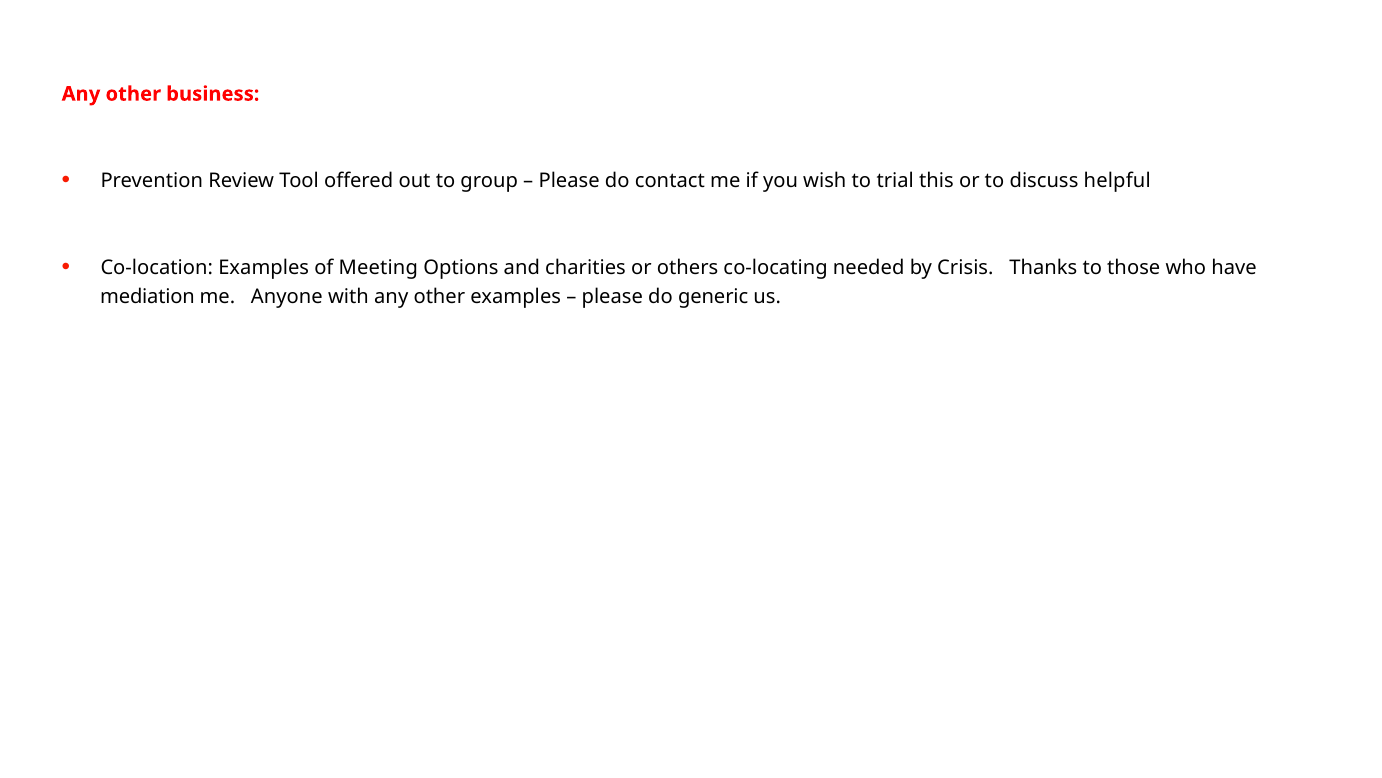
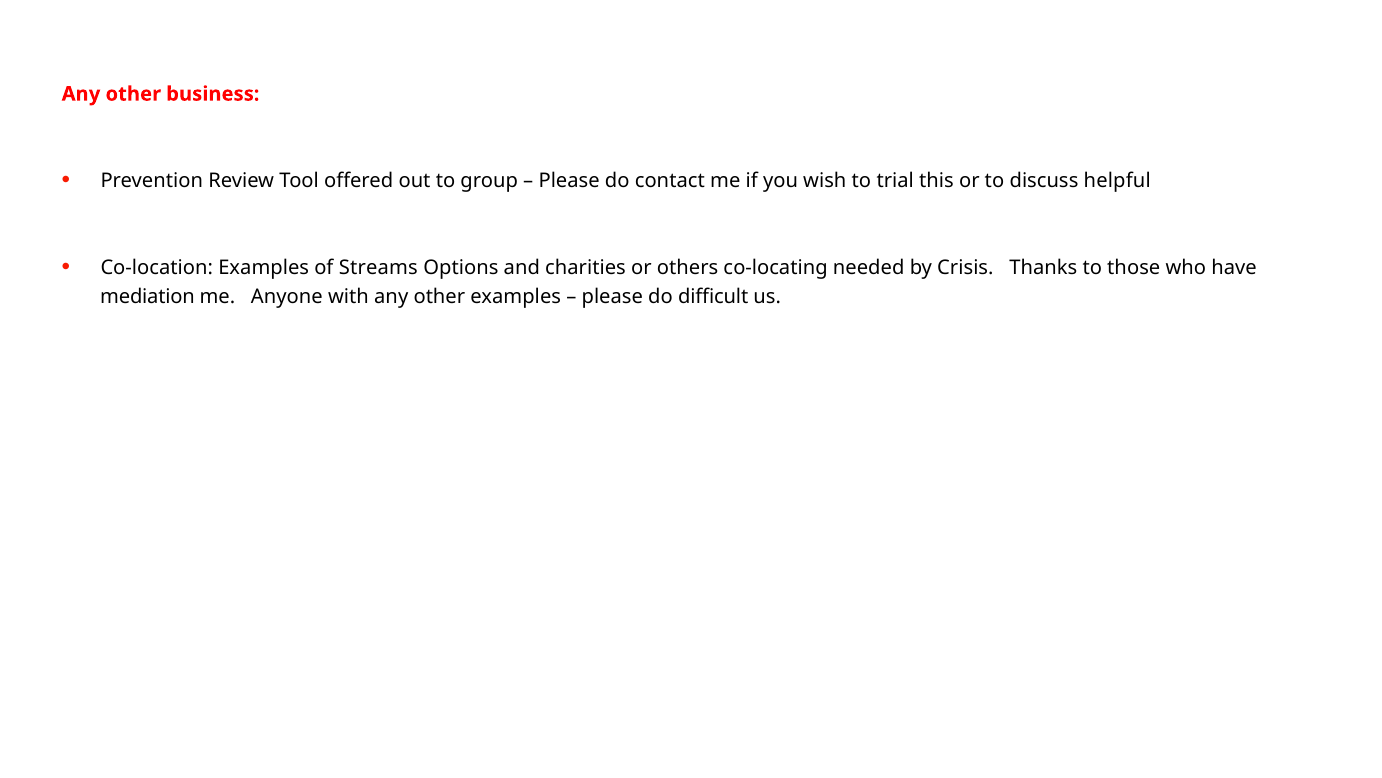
Meeting: Meeting -> Streams (378, 268)
generic: generic -> difficult (713, 297)
